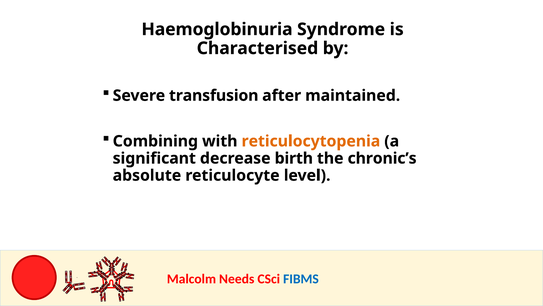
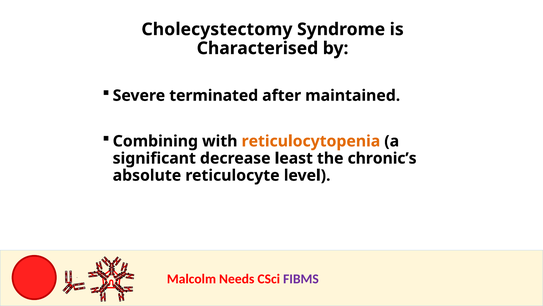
Haemoglobinuria: Haemoglobinuria -> Cholecystectomy (217, 29)
transfusion: transfusion -> terminated (214, 95)
birth: birth -> least (294, 158)
FIBMS colour: blue -> purple (301, 279)
